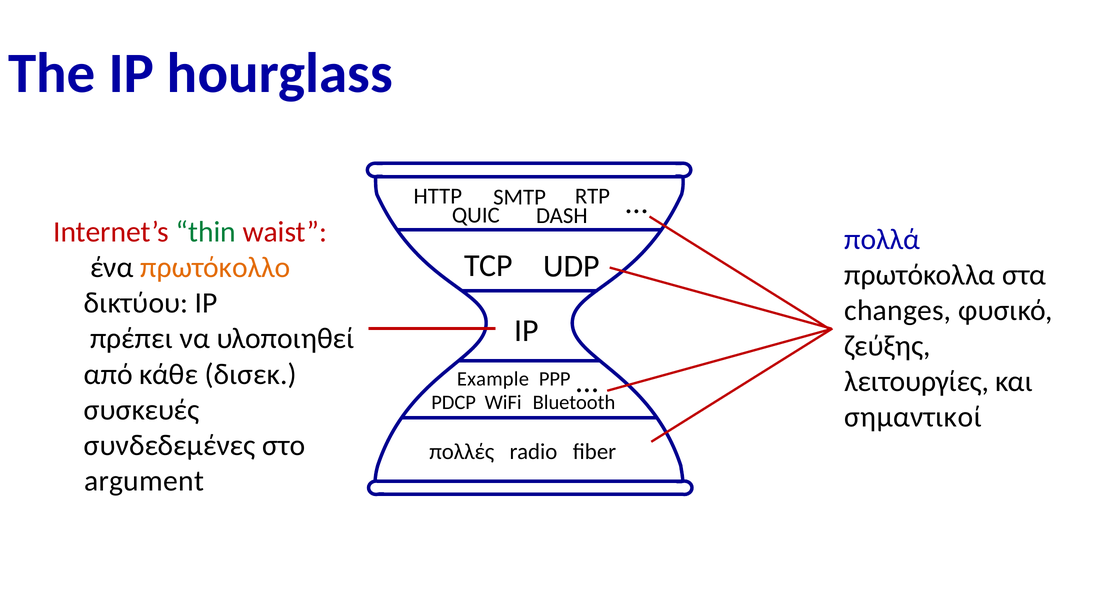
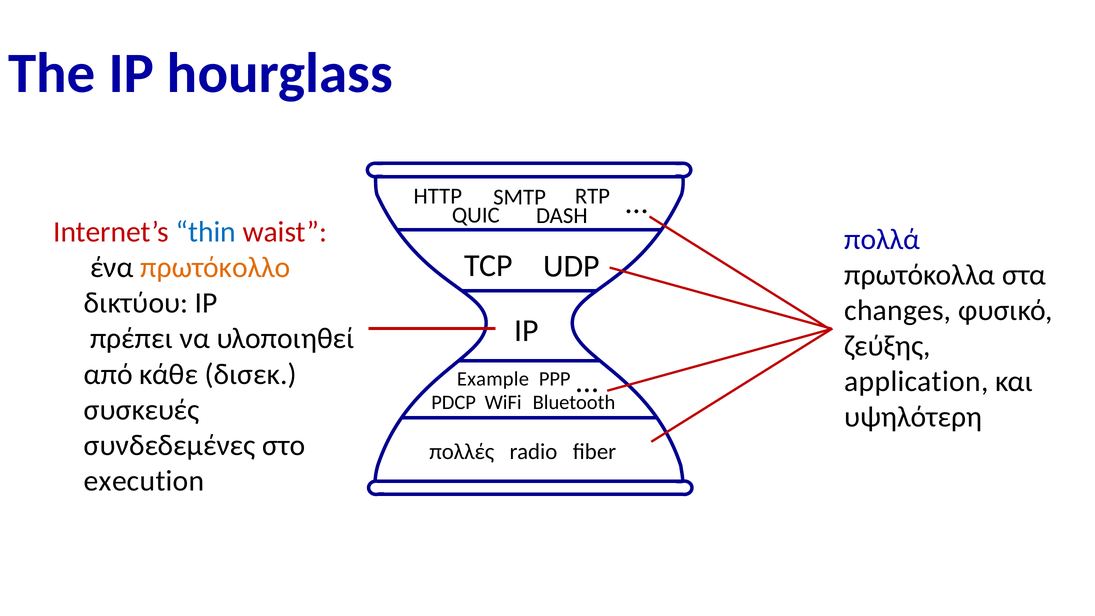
thin colour: green -> blue (206, 232)
λειτουργίες: λειτουργίες -> application (916, 382)
σημαντικοί: σημαντικοί -> υψηλότερη (913, 417)
argument: argument -> execution (144, 481)
